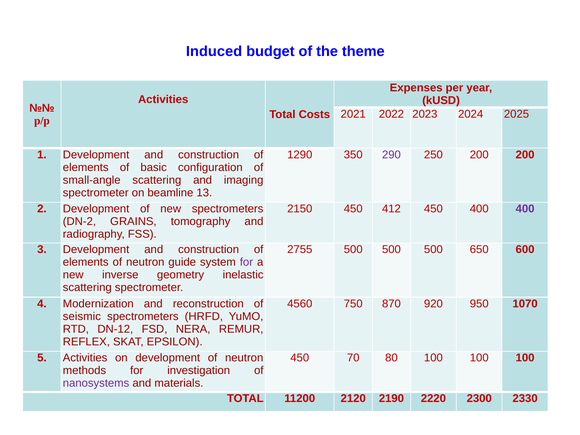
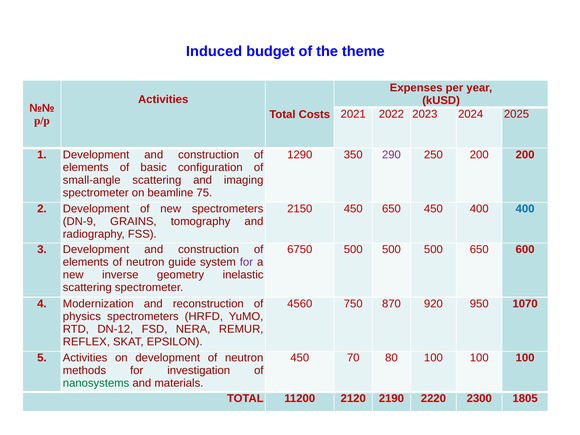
13: 13 -> 75 (204, 193)
450 412: 412 -> 650 (391, 209)
400 colour: purple -> blue (525, 209)
DN-2: DN-2 -> DN-9 (79, 222)
2755: 2755 -> 6750 (300, 250)
seismic: seismic -> physics (82, 316)
nanosystems colour: purple -> green (96, 383)
2330: 2330 -> 1805 (525, 399)
